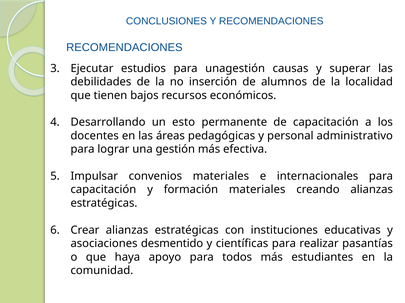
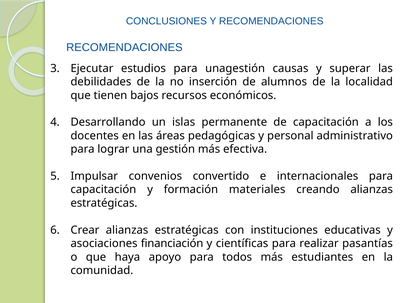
esto: esto -> islas (184, 123)
convenios materiales: materiales -> convertido (221, 177)
desmentido: desmentido -> financiación (172, 244)
